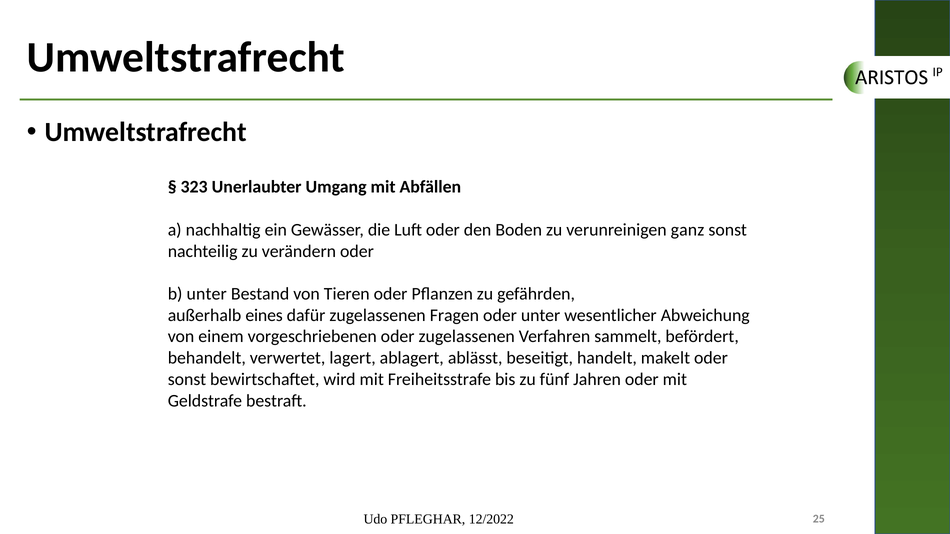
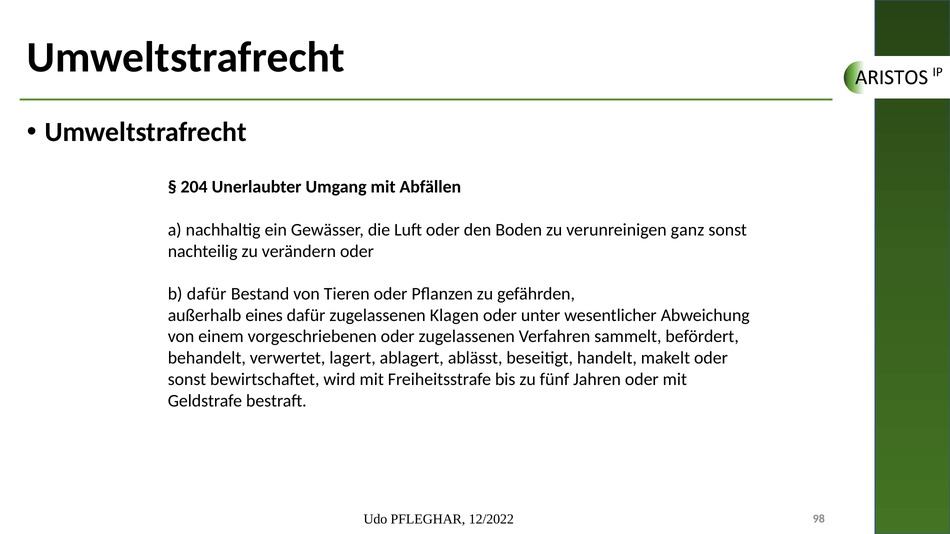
323: 323 -> 204 (194, 187)
b unter: unter -> dafür (207, 294)
Fragen: Fragen -> Klagen (454, 315)
25: 25 -> 98 (819, 519)
